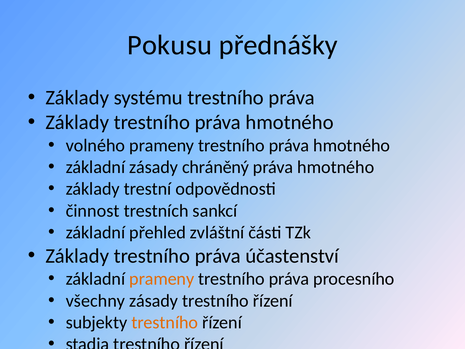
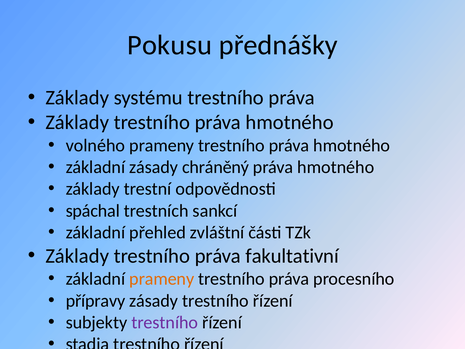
činnost: činnost -> spáchal (93, 211)
účastenství: účastenství -> fakultativní (292, 256)
všechny: všechny -> přípravy (96, 301)
trestního colour: orange -> purple (165, 322)
